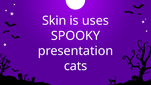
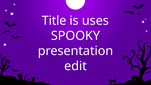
Skin: Skin -> Title (54, 21)
cats: cats -> edit (75, 66)
